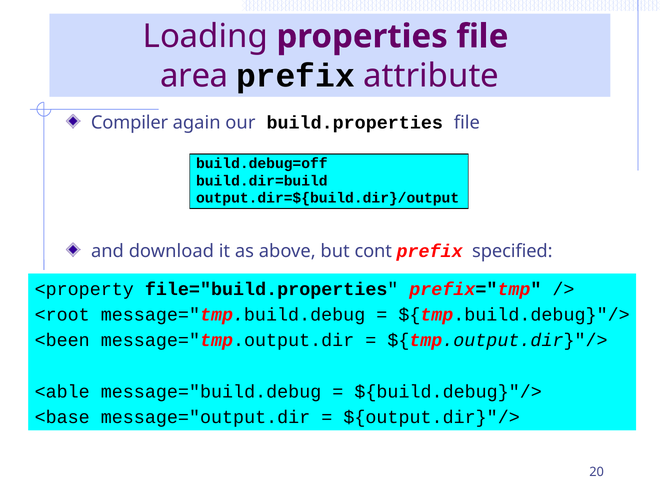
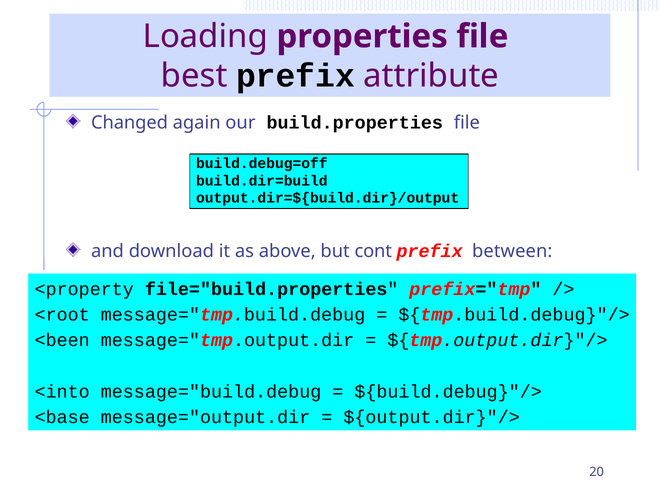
area: area -> best (194, 76)
Compiler: Compiler -> Changed (129, 123)
specified: specified -> between (512, 251)
<able: <able -> <into (62, 392)
